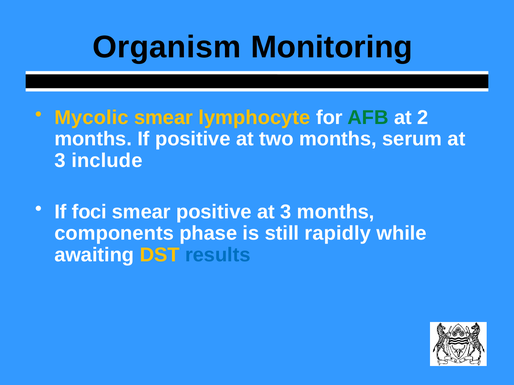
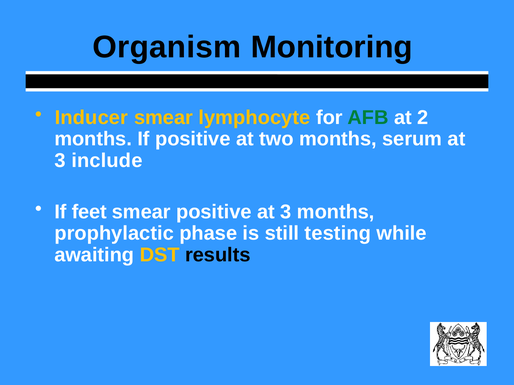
Mycolic: Mycolic -> Inducer (91, 118)
foci: foci -> feet (89, 212)
components: components -> prophylactic (114, 234)
rapidly: rapidly -> testing (338, 234)
results colour: blue -> black (218, 255)
